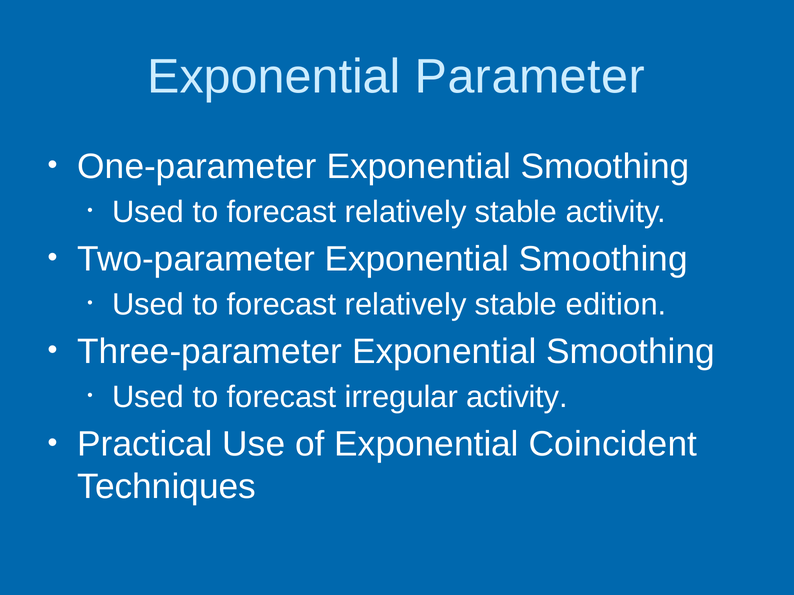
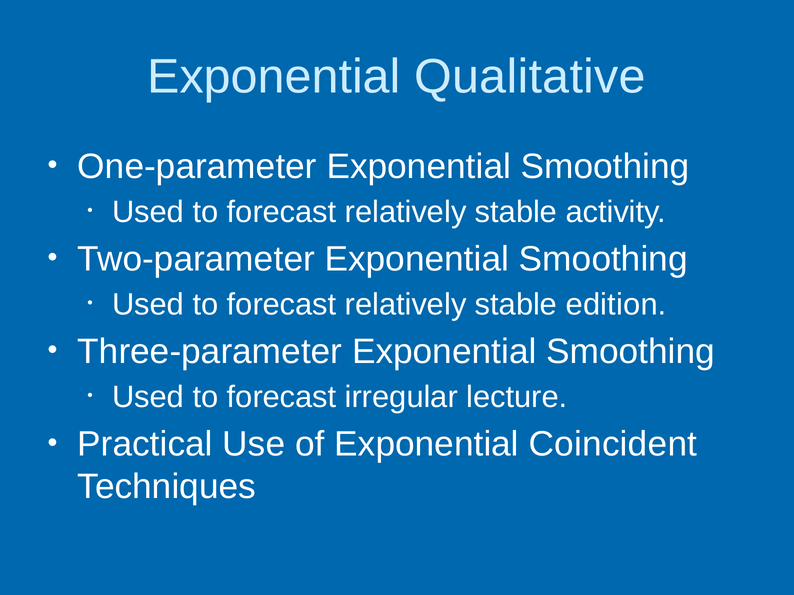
Parameter: Parameter -> Qualitative (530, 77)
irregular activity: activity -> lecture (517, 398)
